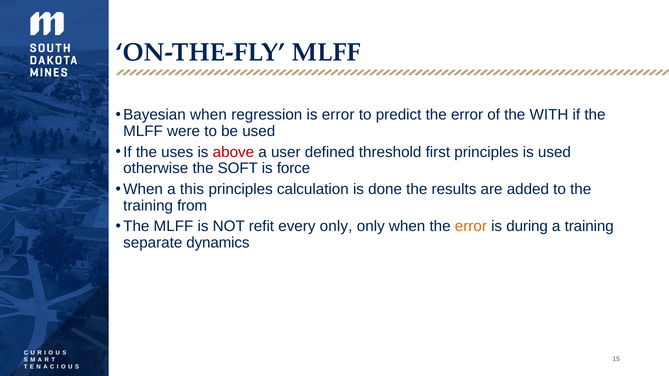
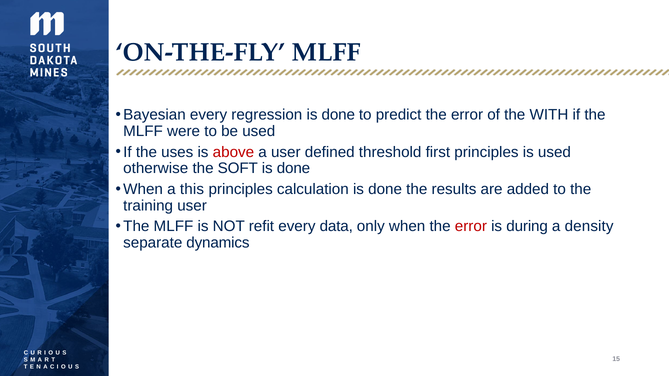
Bayesian when: when -> every (209, 115)
regression is error: error -> done (338, 115)
force: force -> done (294, 169)
training from: from -> user (192, 206)
every only: only -> data (336, 226)
error colour: orange -> red (471, 226)
a training: training -> density (589, 226)
